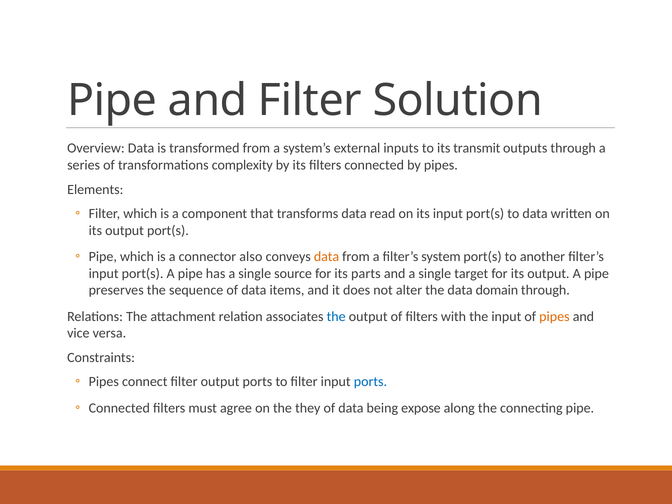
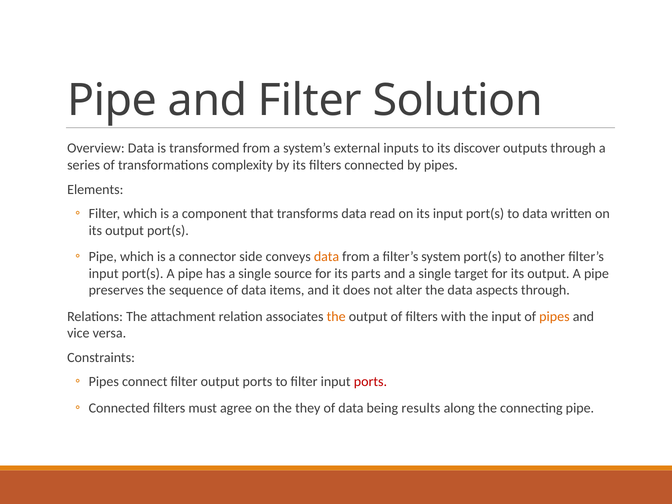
transmit: transmit -> discover (477, 148)
also: also -> side (251, 257)
domain: domain -> aspects (497, 290)
the colour: blue -> orange (336, 316)
ports colour: blue -> red (370, 382)
expose: expose -> results (421, 408)
